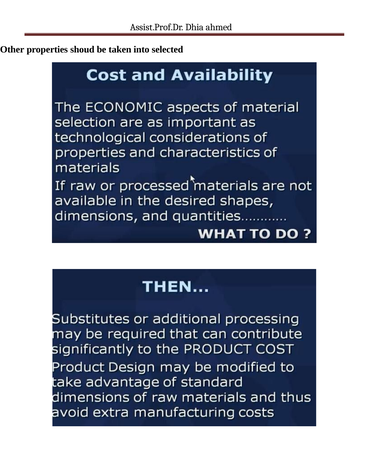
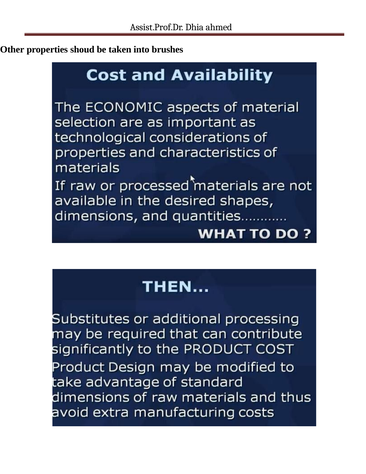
selected: selected -> brushes (167, 49)
